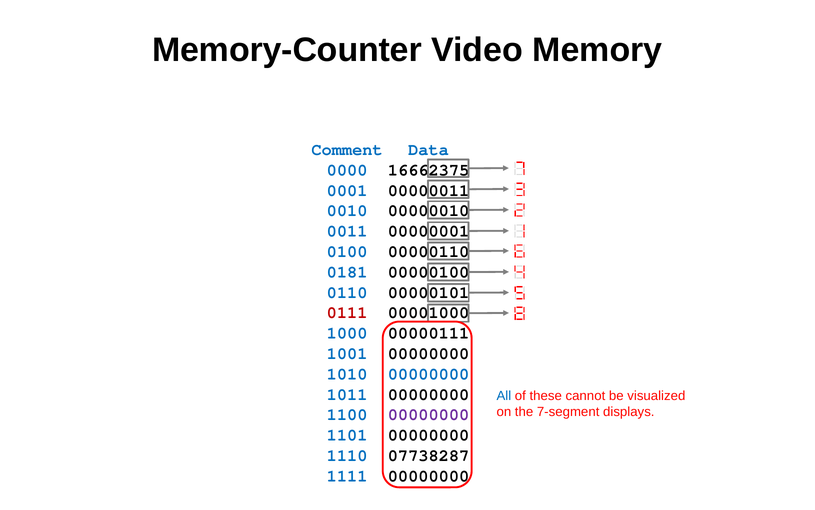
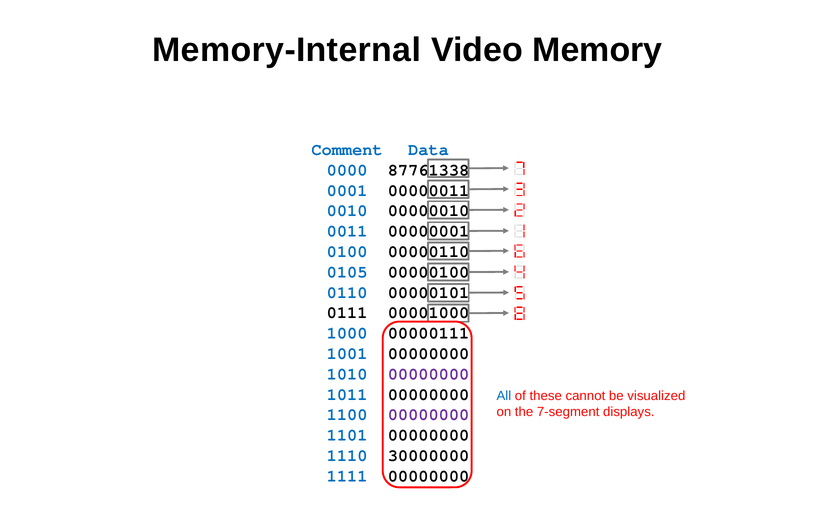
Memory-Counter: Memory-Counter -> Memory-Internal (287, 50)
16662375: 16662375 -> 87761338 (429, 170)
0181: 0181 -> 0105 (347, 272)
0111 colour: red -> black (347, 312)
00000000 colour: blue -> purple (429, 374)
07738287: 07738287 -> 30000000 (429, 455)
